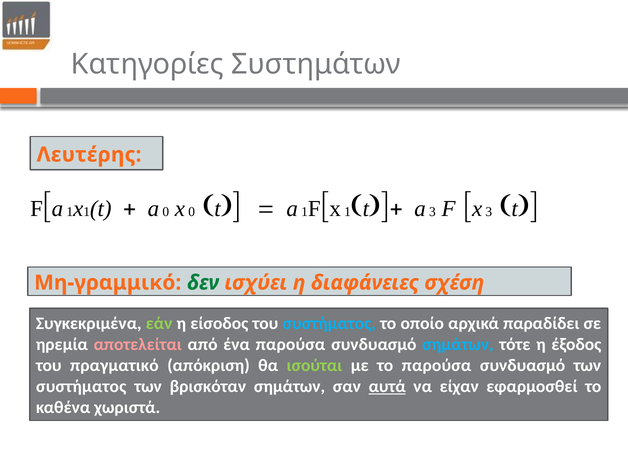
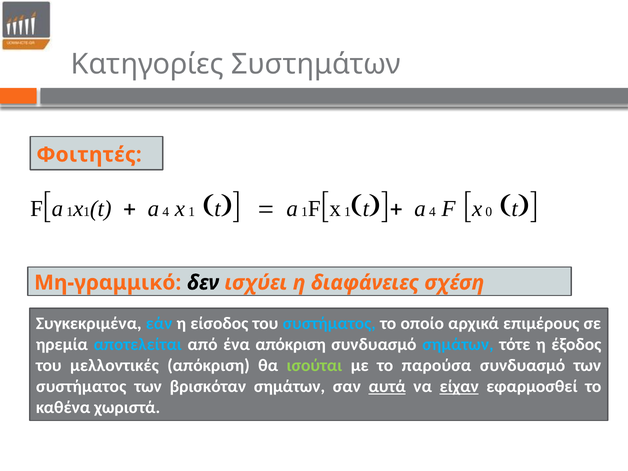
Λευτέρης: Λευτέρης -> Φοιτητές (89, 155)
0: 0 -> 4 (166, 212)
0: 0 -> 1 (192, 212)
3: 3 -> 4 (432, 212)
x 3: 3 -> 0 (489, 212)
δεν colour: green -> black (203, 283)
εάν colour: light green -> light blue (159, 324)
παραδίδει: παραδίδει -> επιμέρους (541, 324)
αποτελείται colour: pink -> light blue (138, 345)
ένα παρούσα: παρούσα -> απόκριση (291, 345)
πραγματικό: πραγματικό -> μελλοντικές (114, 366)
είχαν underline: none -> present (459, 387)
